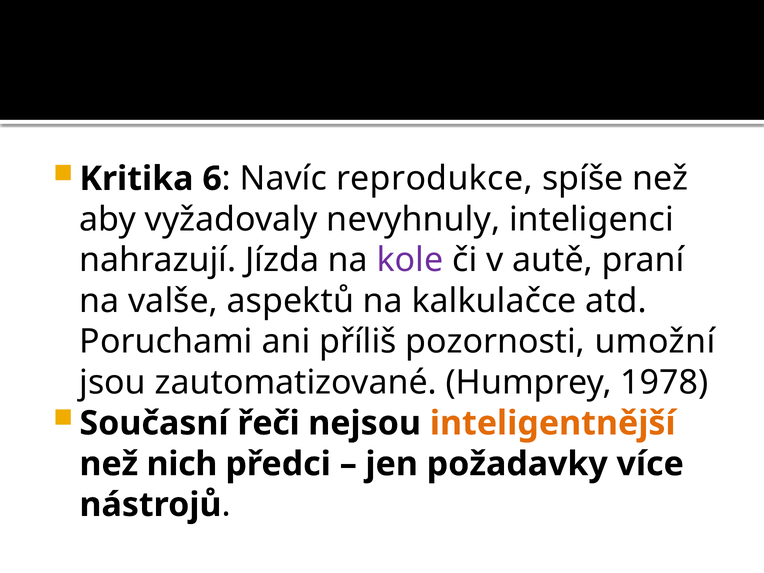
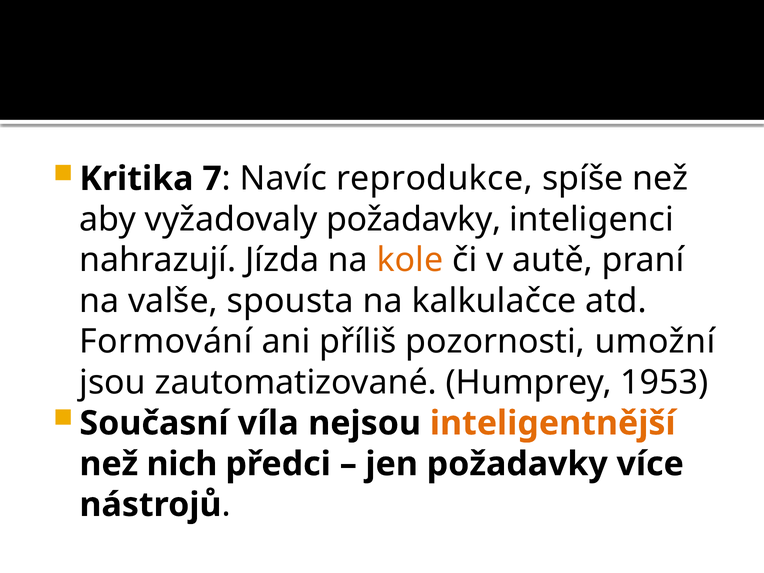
6: 6 -> 7 (212, 179)
vyžadovaly nevyhnuly: nevyhnuly -> požadavky (414, 219)
kole colour: purple -> orange (410, 260)
aspektů: aspektů -> spousta (290, 301)
Poruchami: Poruchami -> Formování (166, 342)
1978: 1978 -> 1953 (664, 382)
řeči: řeči -> víla (268, 423)
